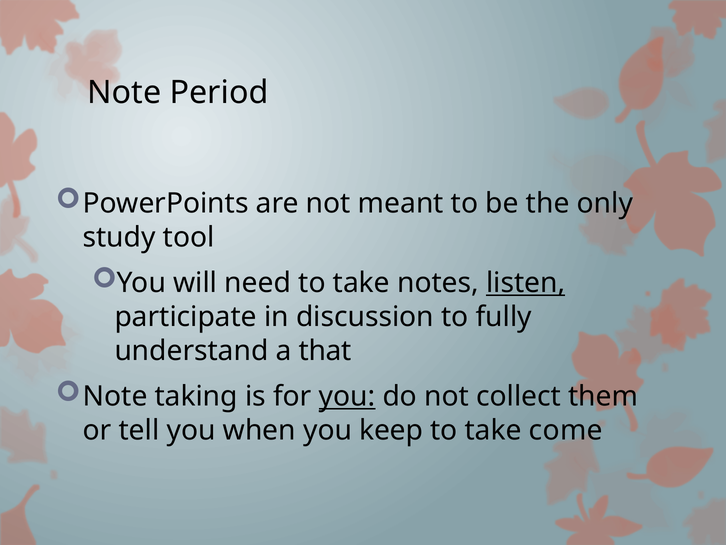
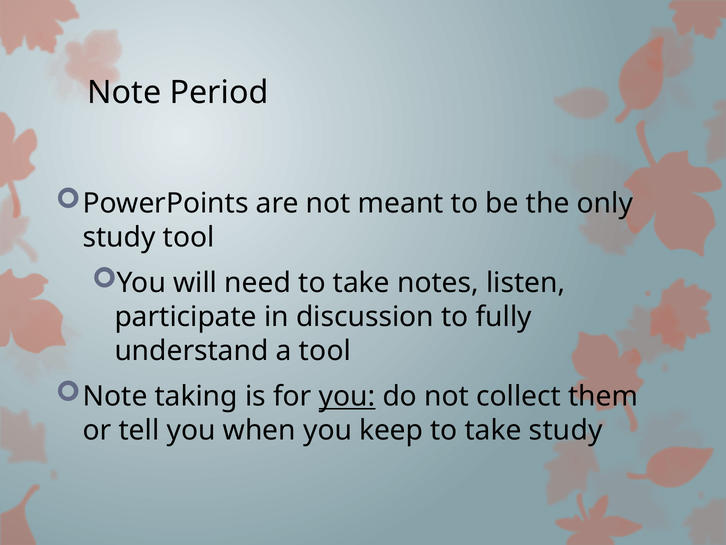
listen underline: present -> none (526, 283)
a that: that -> tool (325, 351)
take come: come -> study (566, 430)
